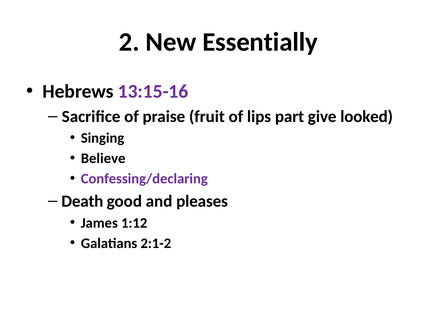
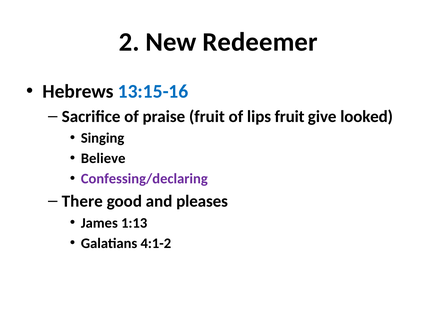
Essentially: Essentially -> Redeemer (260, 42)
13:15-16 colour: purple -> blue (153, 92)
lips part: part -> fruit (290, 117)
Death: Death -> There (82, 202)
1:12: 1:12 -> 1:13 (134, 223)
2:1-2: 2:1-2 -> 4:1-2 (156, 244)
